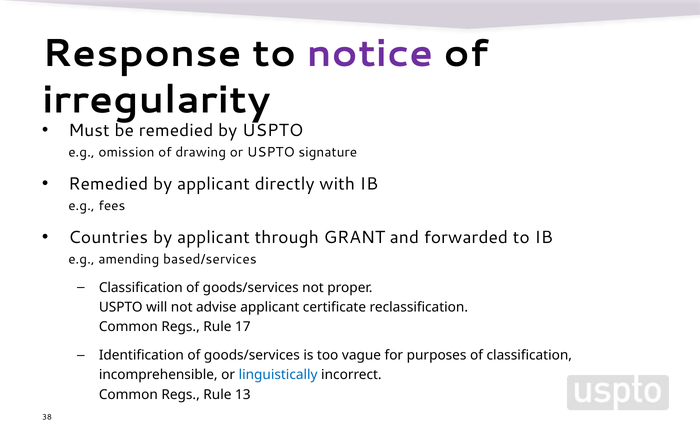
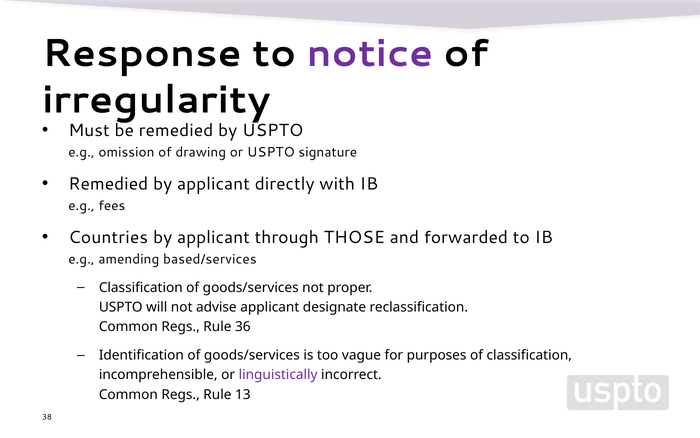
GRANT: GRANT -> THOSE (354, 237)
certificate: certificate -> designate (334, 307)
17: 17 -> 36 (243, 327)
linguistically colour: blue -> purple (278, 374)
